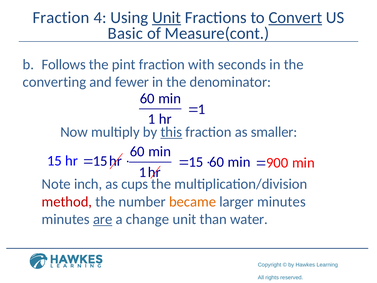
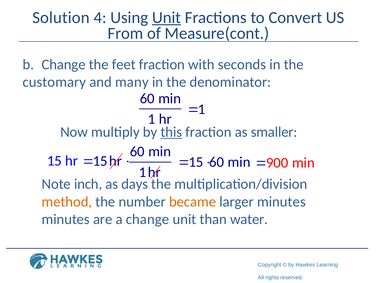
Fraction: Fraction -> Solution (61, 17)
Convert underline: present -> none (295, 17)
Basic: Basic -> From (125, 33)
Follows: Follows -> Change (64, 64)
pint: pint -> feet (124, 64)
converting: converting -> customary (54, 82)
fewer: fewer -> many (132, 82)
cups: cups -> days (135, 184)
method colour: red -> orange (67, 202)
are underline: present -> none (103, 219)
